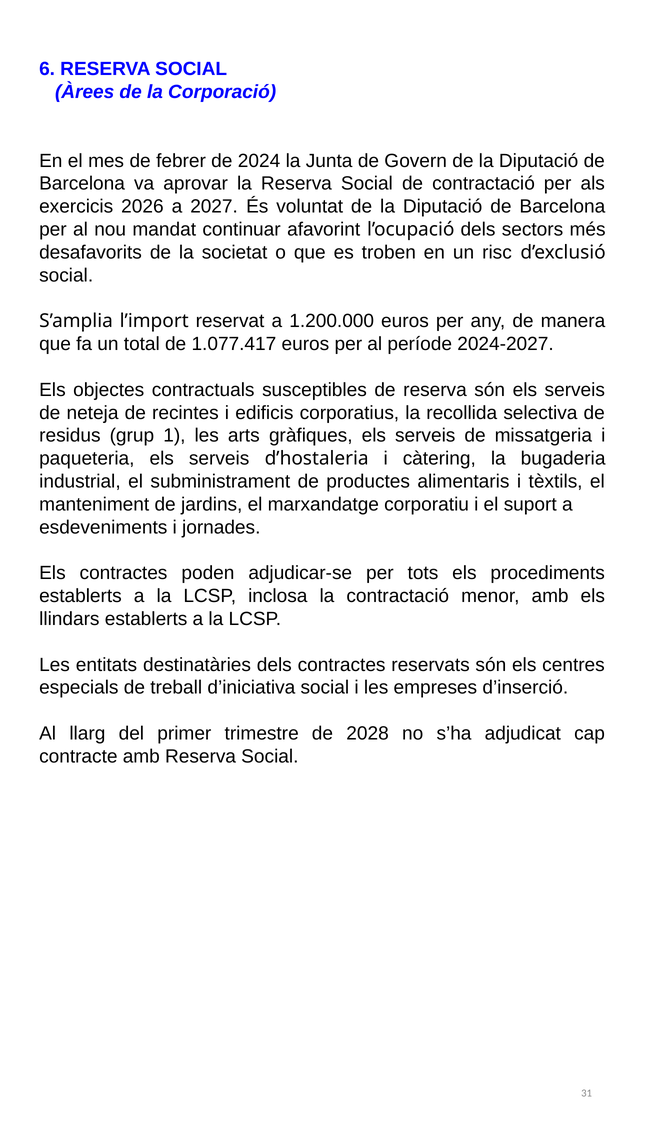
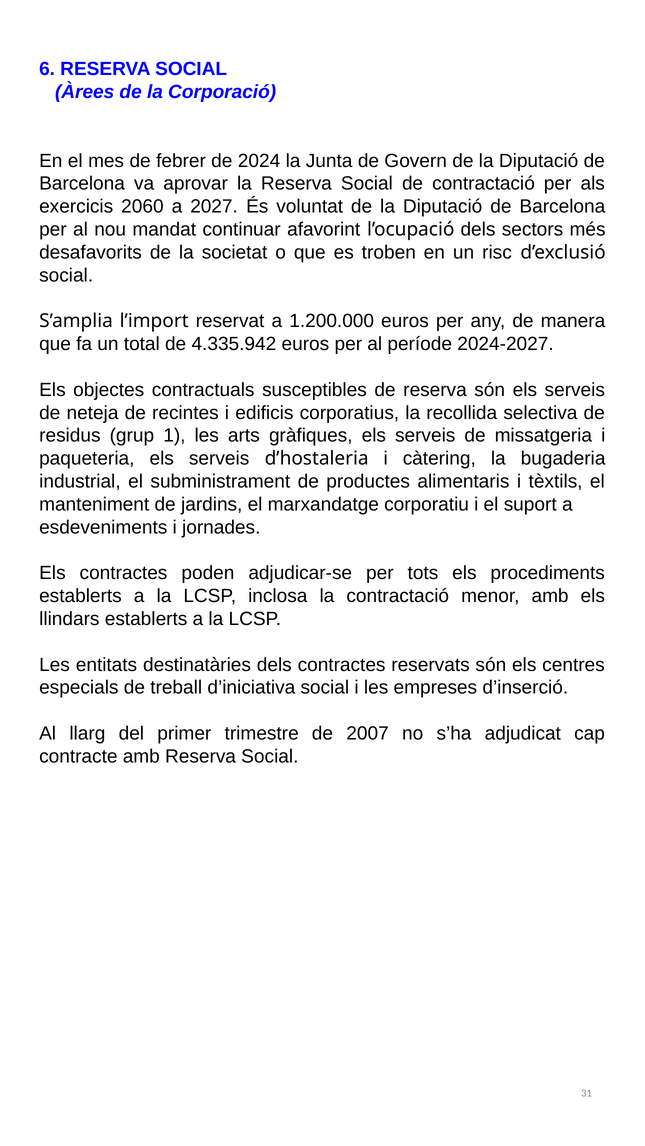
2026: 2026 -> 2060 (142, 207)
1.077.417: 1.077.417 -> 4.335.942 (234, 344)
2028: 2028 -> 2007 (368, 734)
